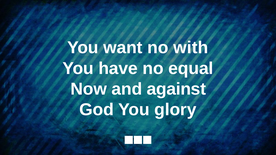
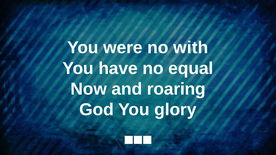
want: want -> were (123, 48)
against: against -> roaring (176, 89)
